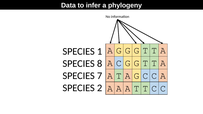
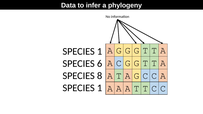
8: 8 -> 6 (100, 64)
7: 7 -> 8 (100, 76)
2: 2 -> 1 (100, 88)
